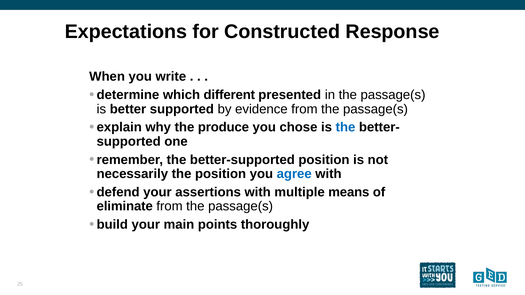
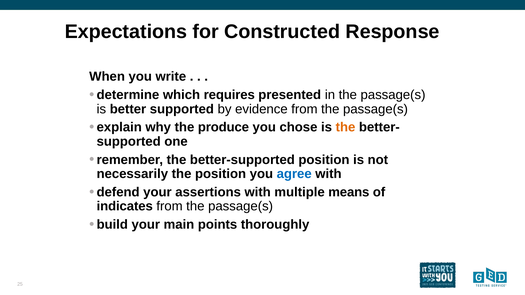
different: different -> requires (229, 95)
the colour: blue -> orange (345, 127)
eliminate: eliminate -> indicates (125, 207)
